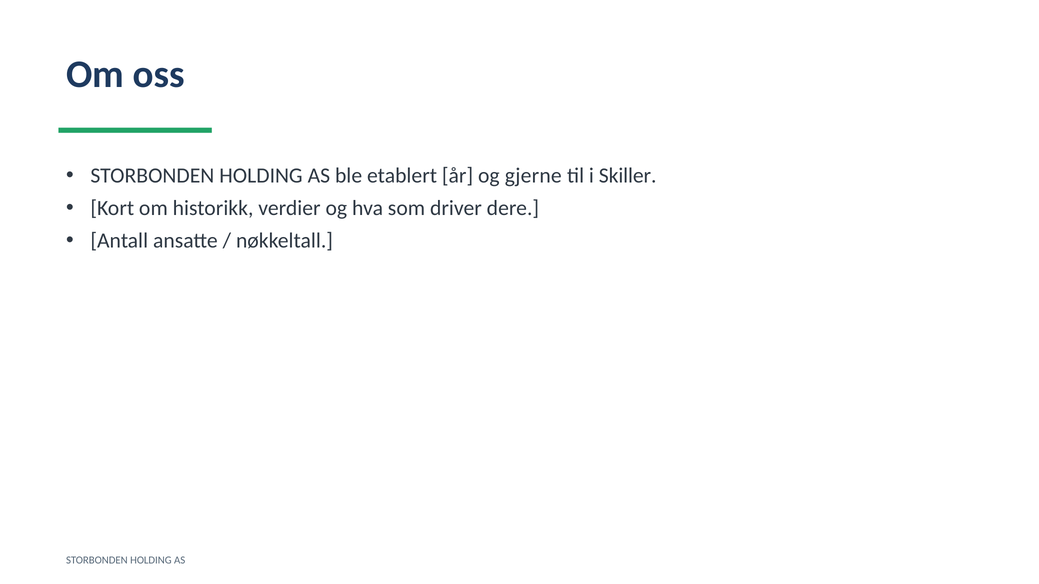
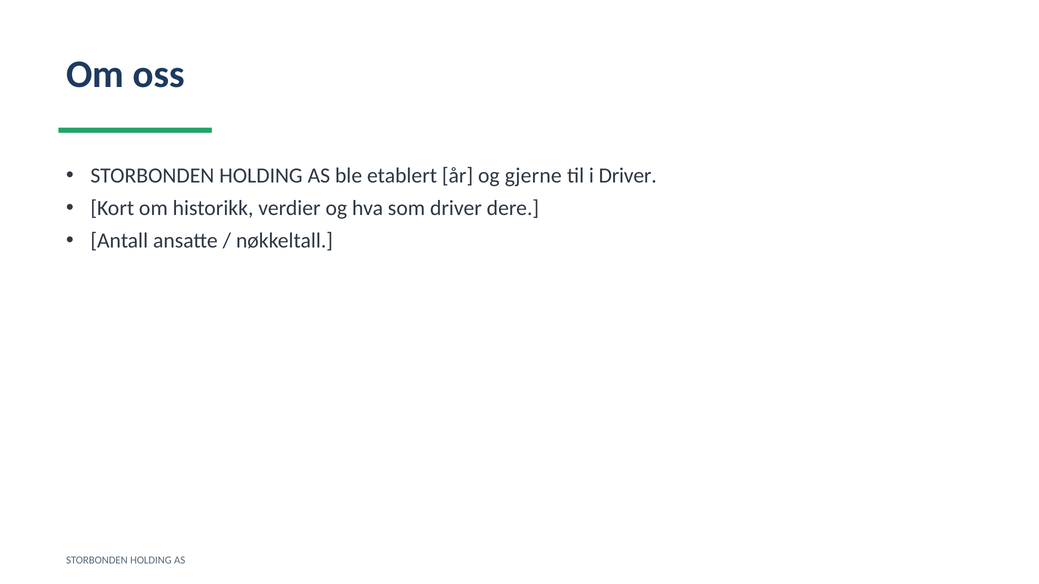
i Skiller: Skiller -> Driver (628, 176)
